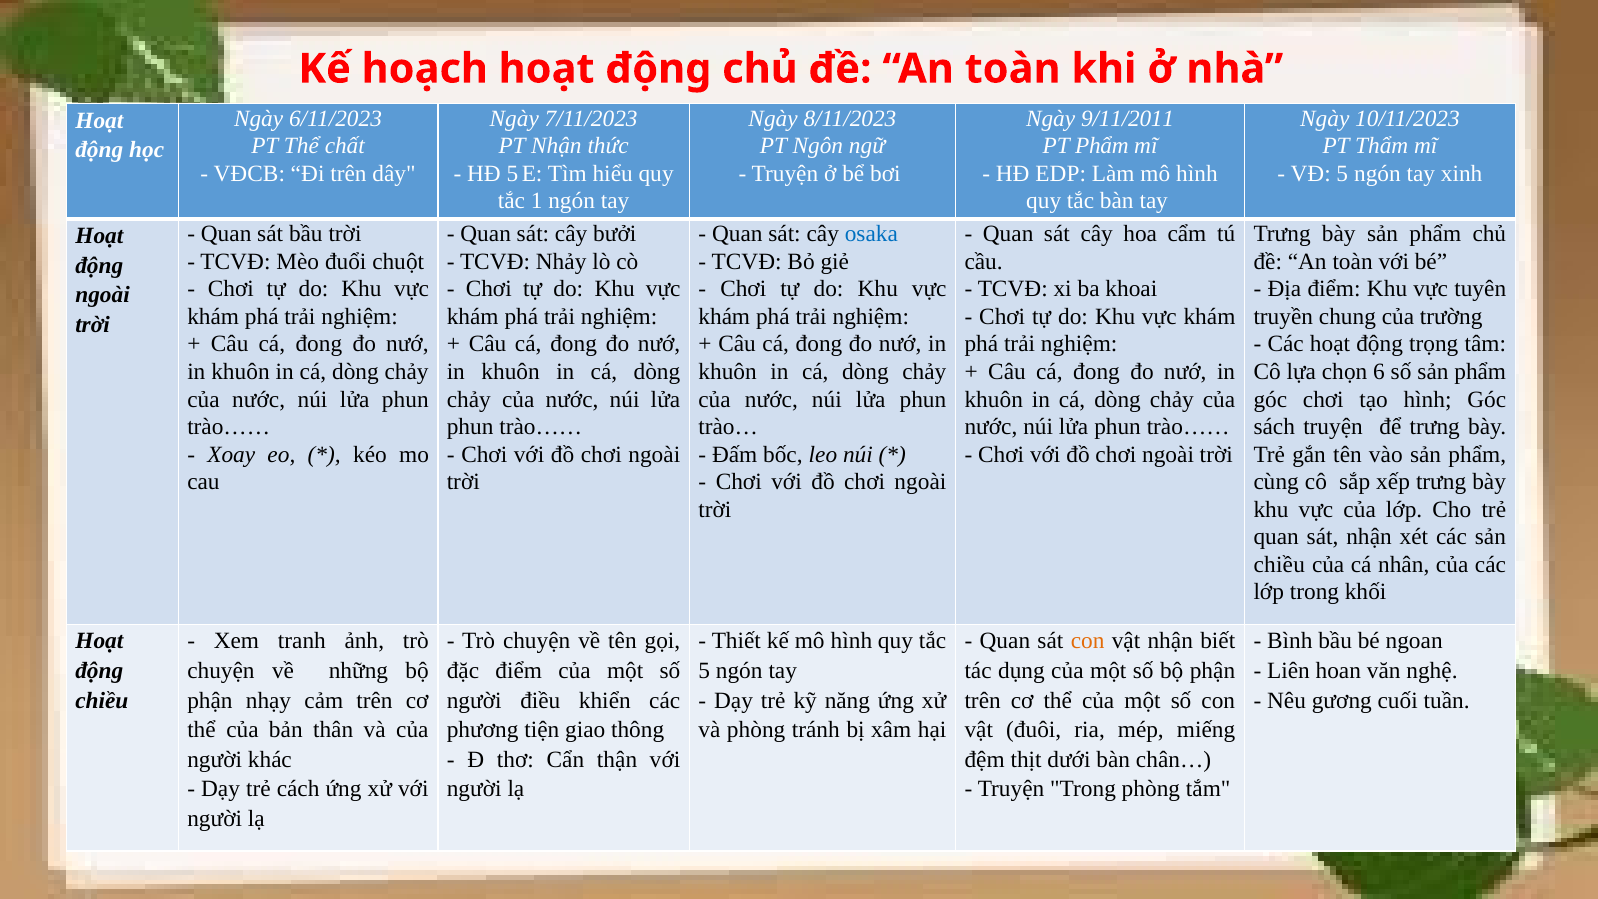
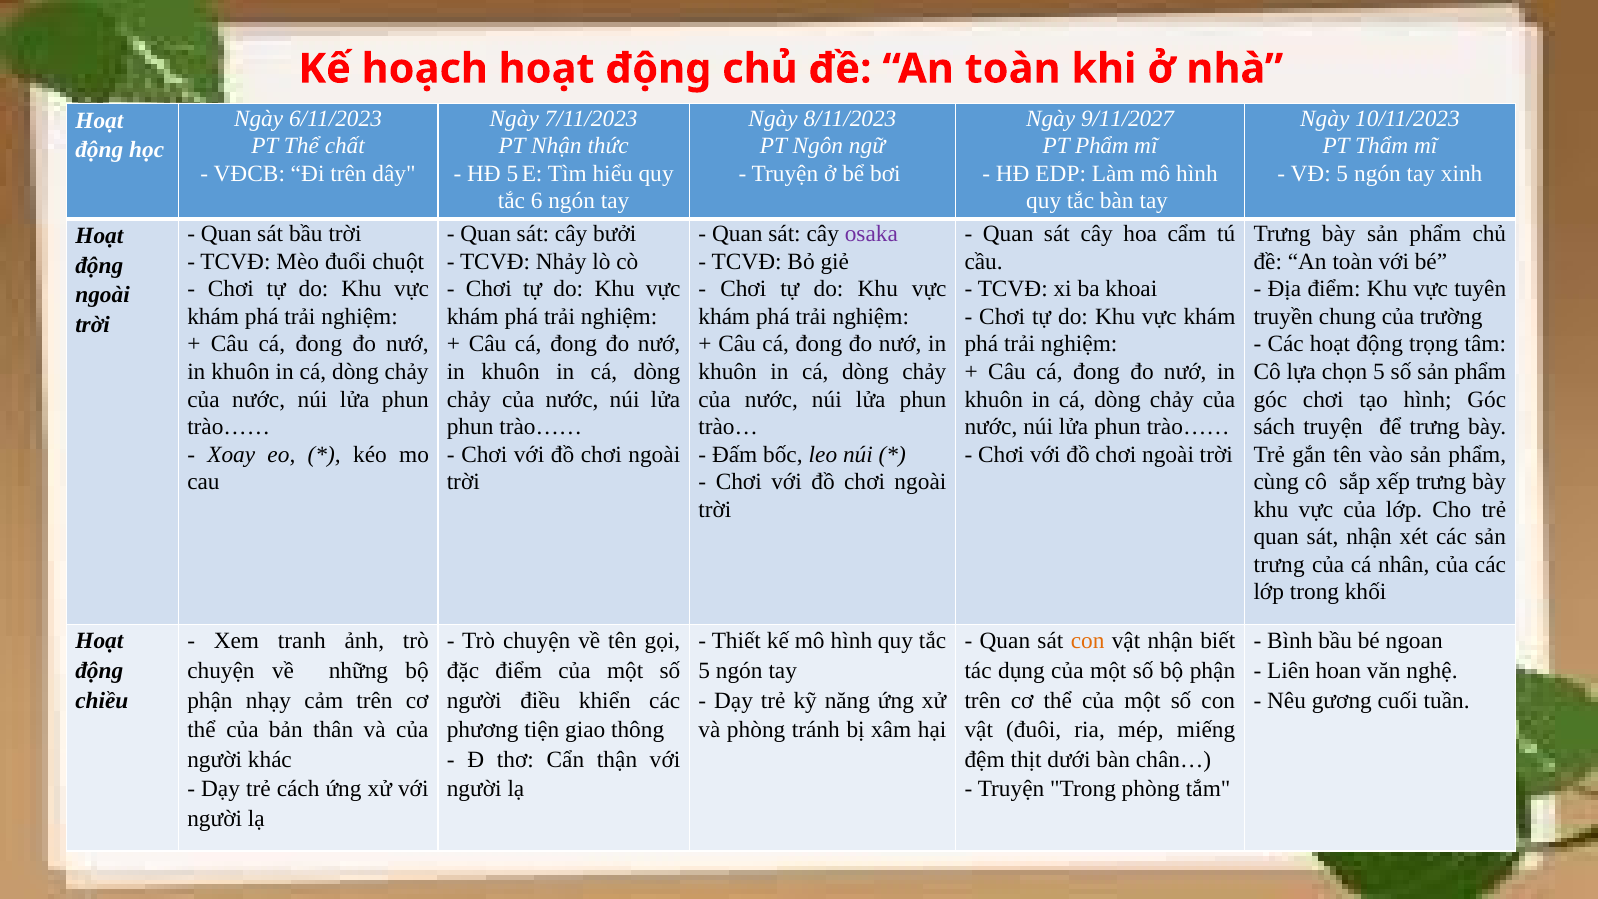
9/11/2011: 9/11/2011 -> 9/11/2027 (1128, 118)
1: 1 -> 6 (537, 201)
osaka colour: blue -> purple (871, 234)
chọn 6: 6 -> 5 (1379, 372)
chiều: chiều -> trưng (1279, 565)
